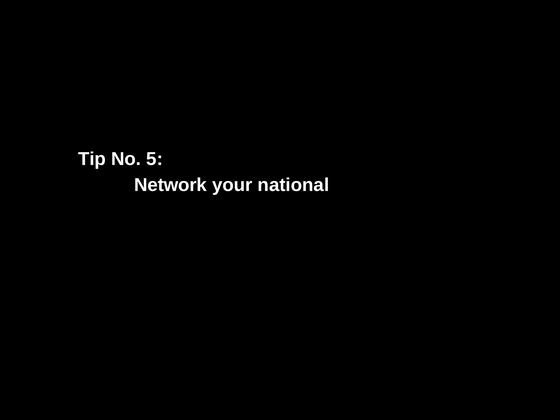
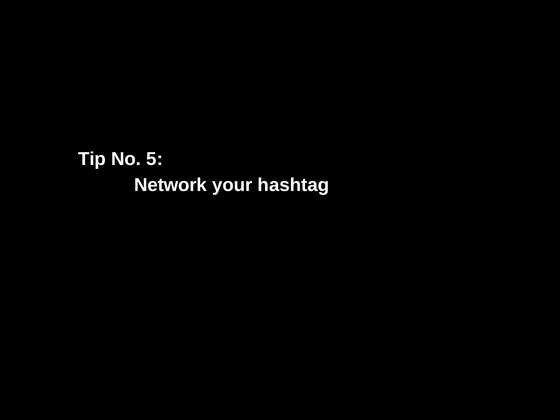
national: national -> hashtag (293, 185)
